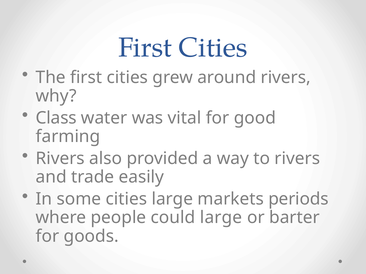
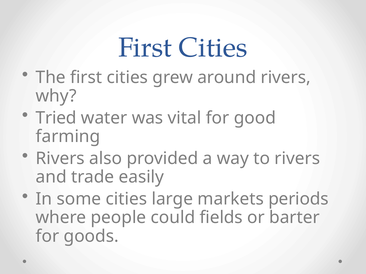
Class: Class -> Tried (56, 118)
could large: large -> fields (221, 218)
